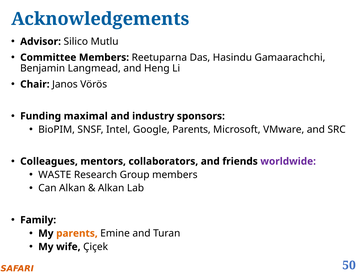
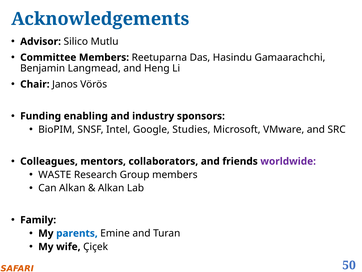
maximal: maximal -> enabling (86, 116)
Google Parents: Parents -> Studies (191, 129)
parents colour: orange -> blue (77, 233)
